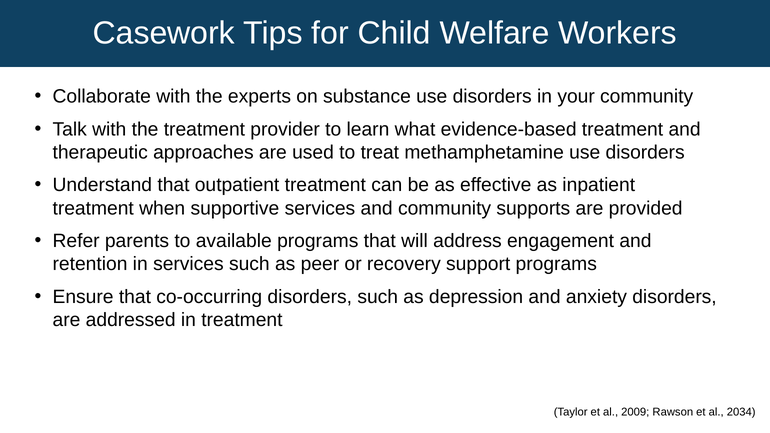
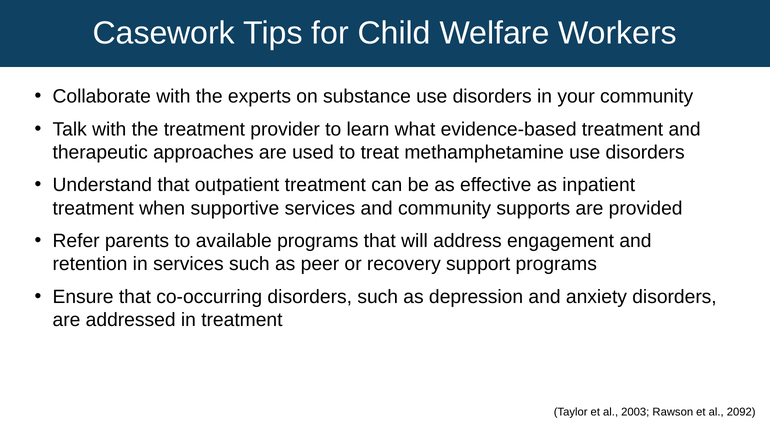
2009: 2009 -> 2003 (635, 412)
2034: 2034 -> 2092 (741, 412)
